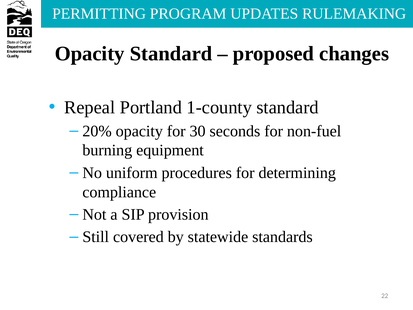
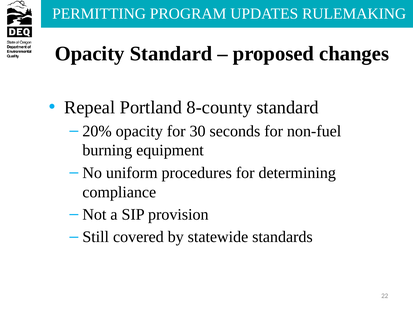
1-county: 1-county -> 8-county (219, 107)
